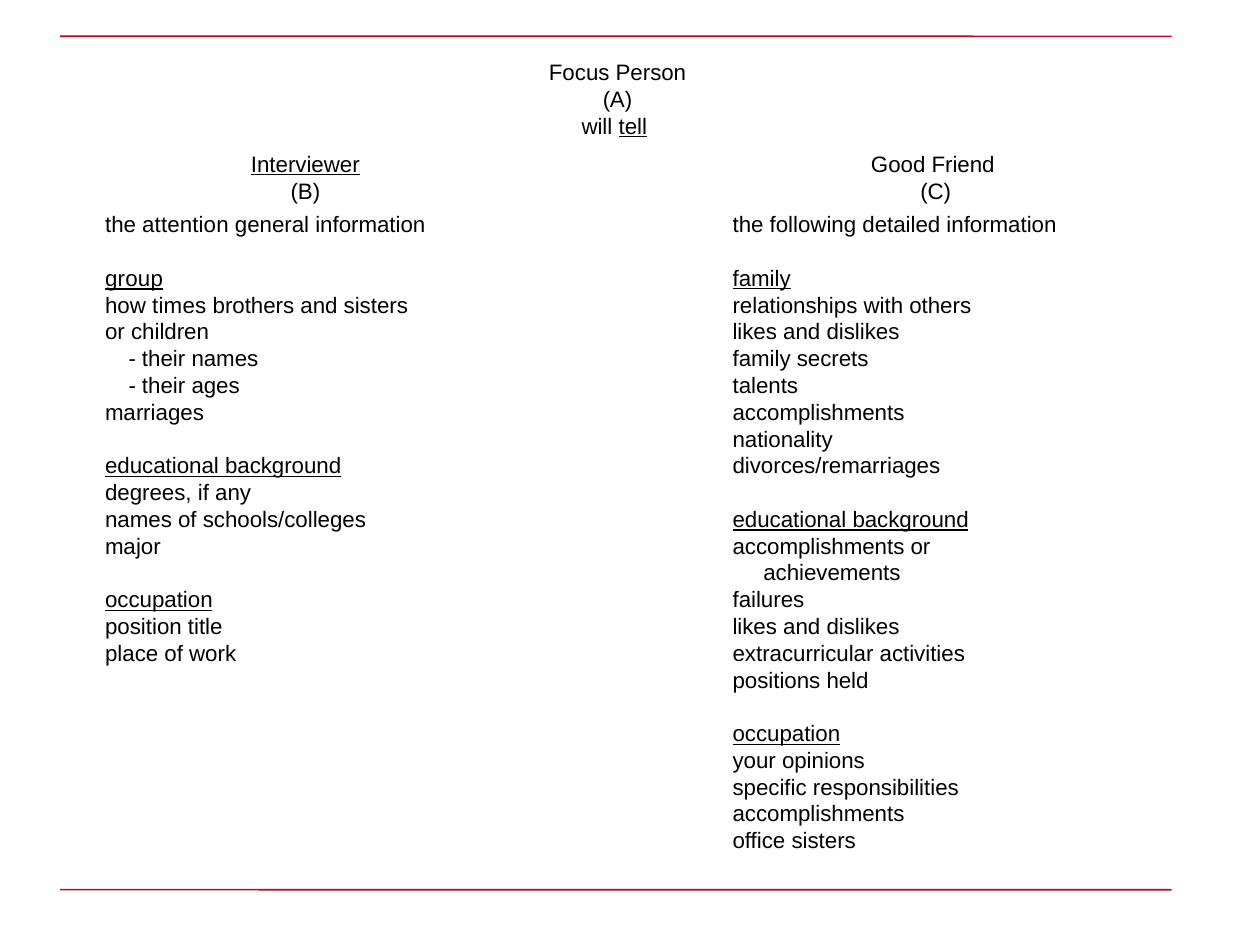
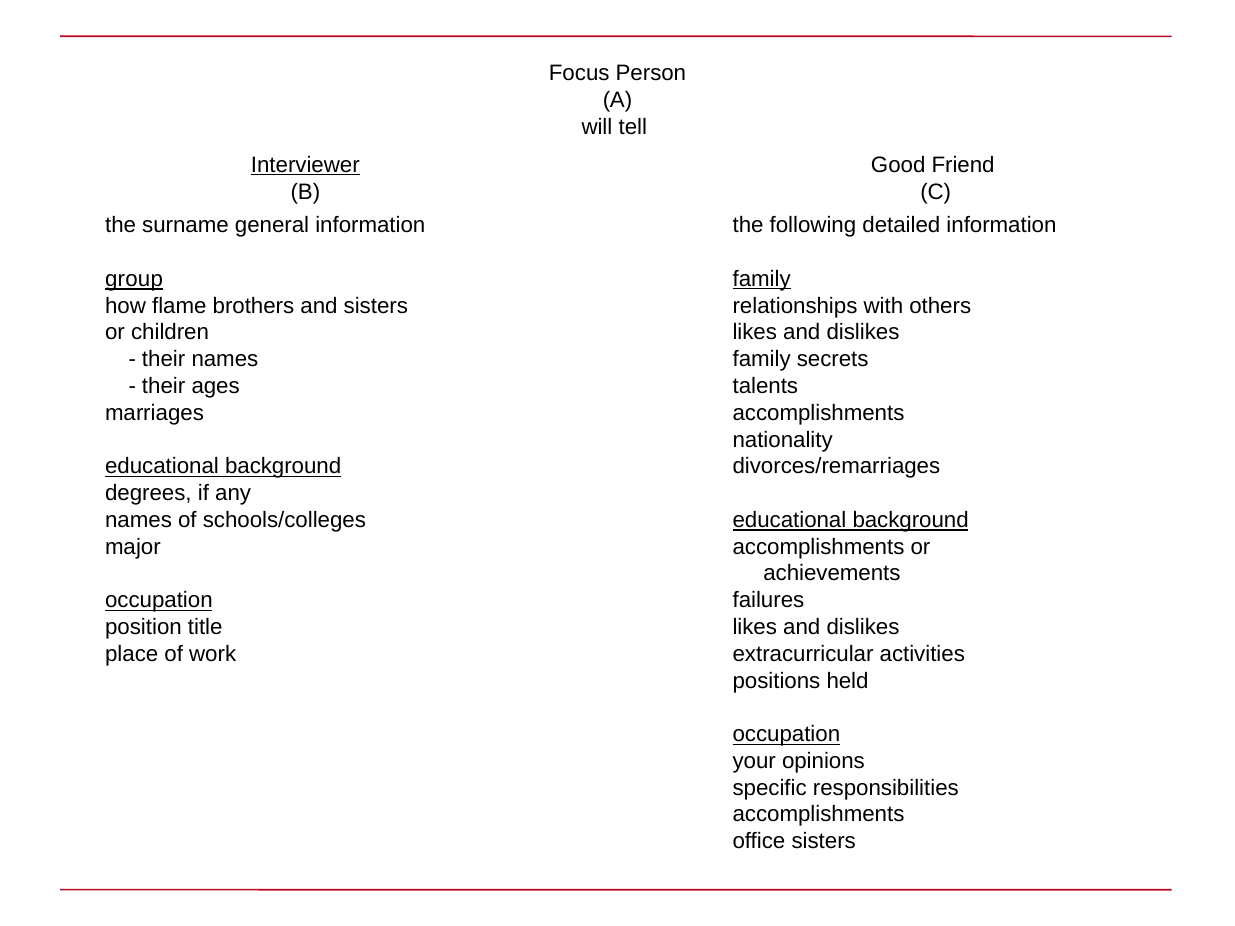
tell underline: present -> none (633, 127)
attention: attention -> surname (186, 225)
times: times -> flame (179, 306)
